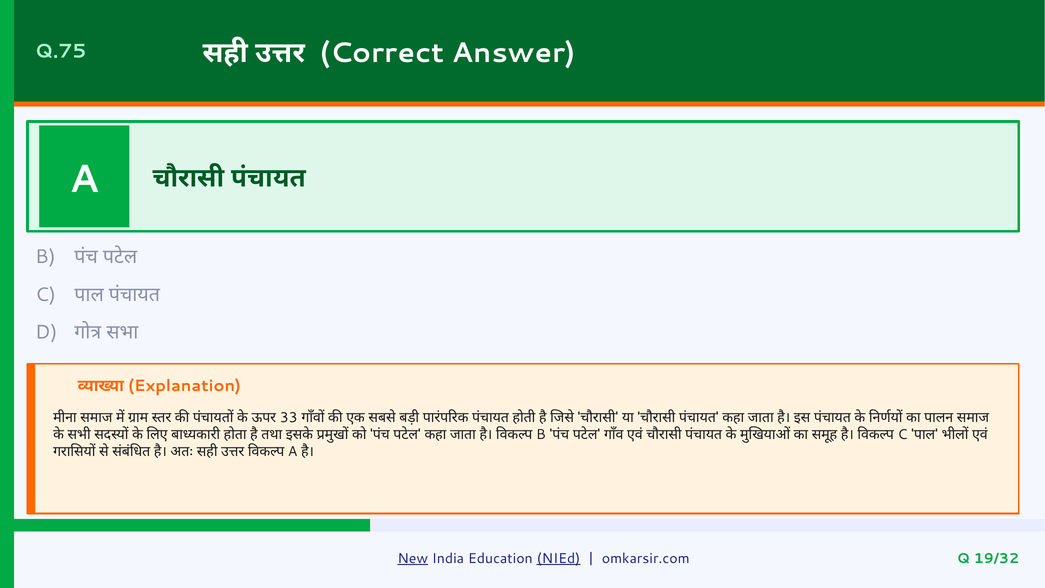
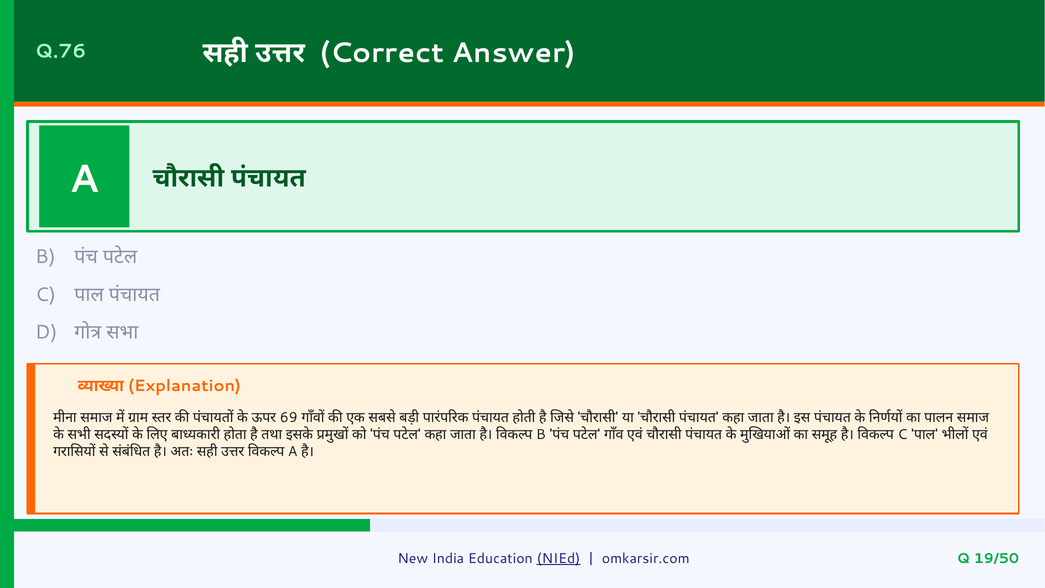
Q.75: Q.75 -> Q.76 (61, 52)
33: 33 -> 69 (289, 418)
New underline: present -> none (413, 558)
19/32: 19/32 -> 19/50 (996, 558)
